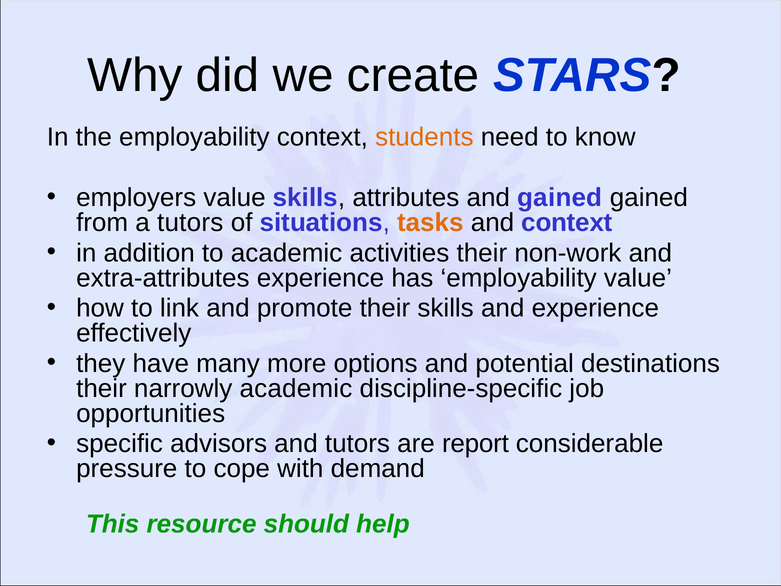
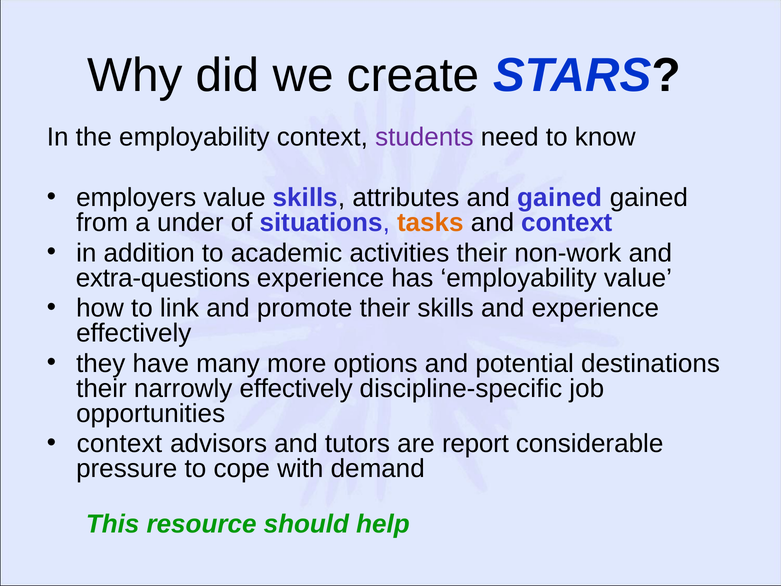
students colour: orange -> purple (424, 137)
a tutors: tutors -> under (190, 223)
extra-attributes: extra-attributes -> extra-questions (163, 278)
narrowly academic: academic -> effectively (296, 388)
specific: specific -> context (119, 443)
